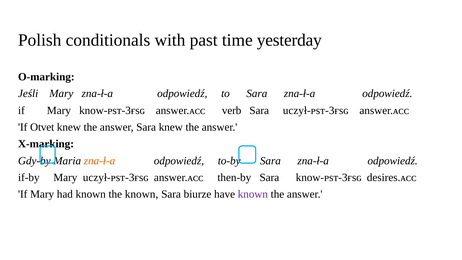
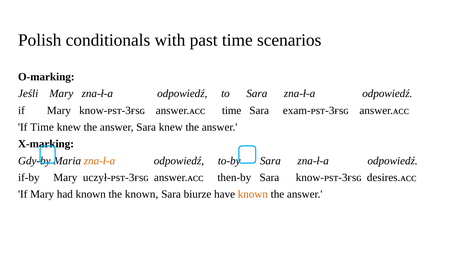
yesterday: yesterday -> scenarios (289, 40)
answer.ᴀᴄᴄ verb: verb -> time (232, 110)
Sara uczył-ᴘsᴛ-3ғsɢ: uczył-ᴘsᴛ-3ғsɢ -> exam-ᴘsᴛ-3ғsɢ (316, 110)
If Otvet: Otvet -> Time (42, 127)
known colour: purple -> orange (253, 194)
